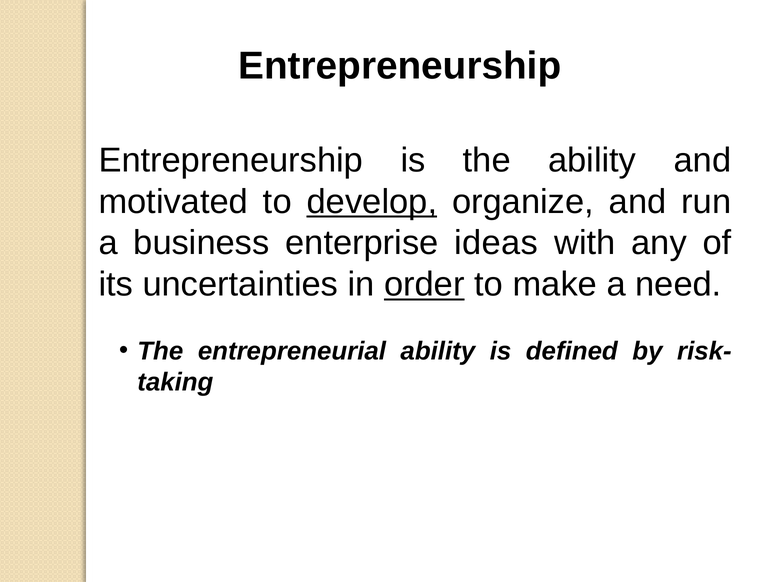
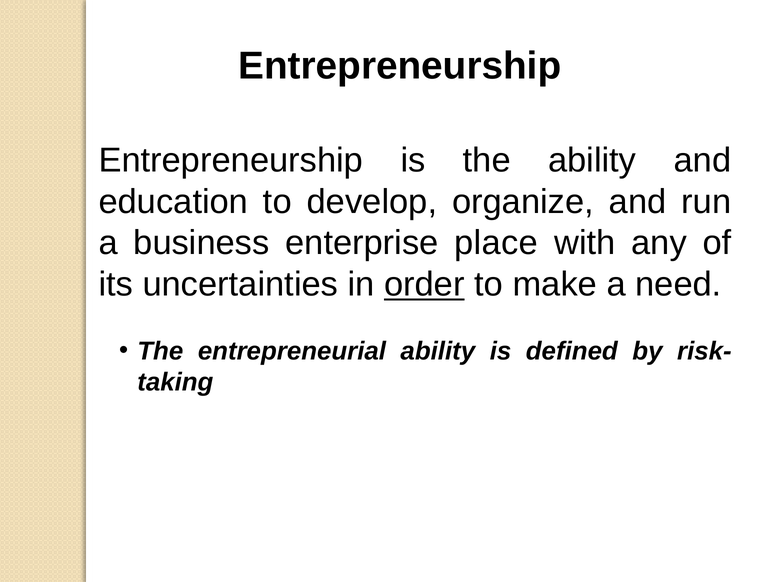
motivated: motivated -> education (173, 202)
develop underline: present -> none (372, 202)
ideas: ideas -> place (496, 243)
